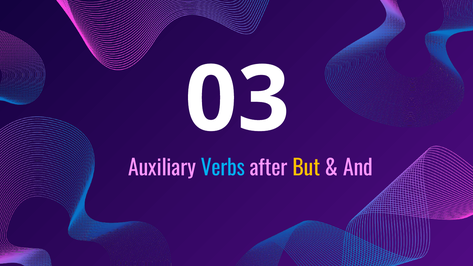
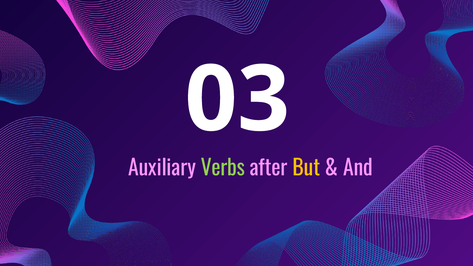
Verbs colour: light blue -> light green (223, 168)
